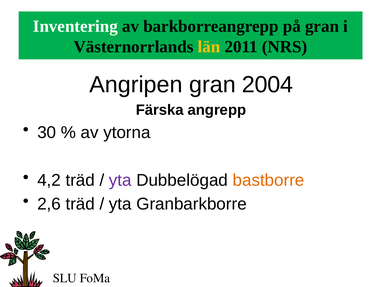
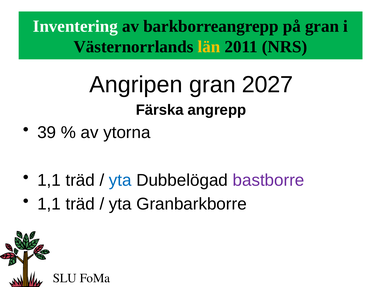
2004: 2004 -> 2027 (268, 84)
30: 30 -> 39 (47, 132)
4,2: 4,2 -> 1,1 (49, 180)
yta colour: purple -> blue (120, 180)
bastborre colour: orange -> purple (268, 180)
2,6: 2,6 -> 1,1 (49, 204)
